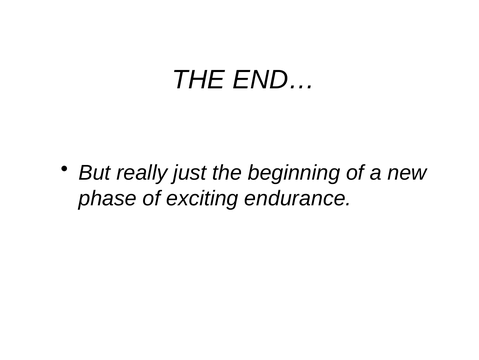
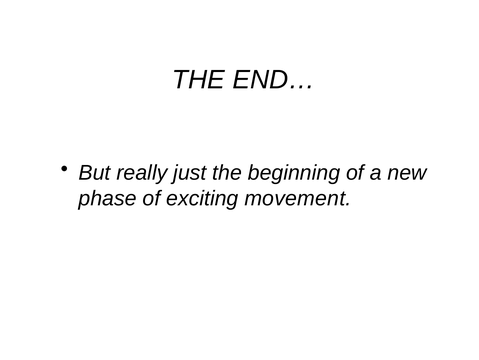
endurance: endurance -> movement (298, 198)
